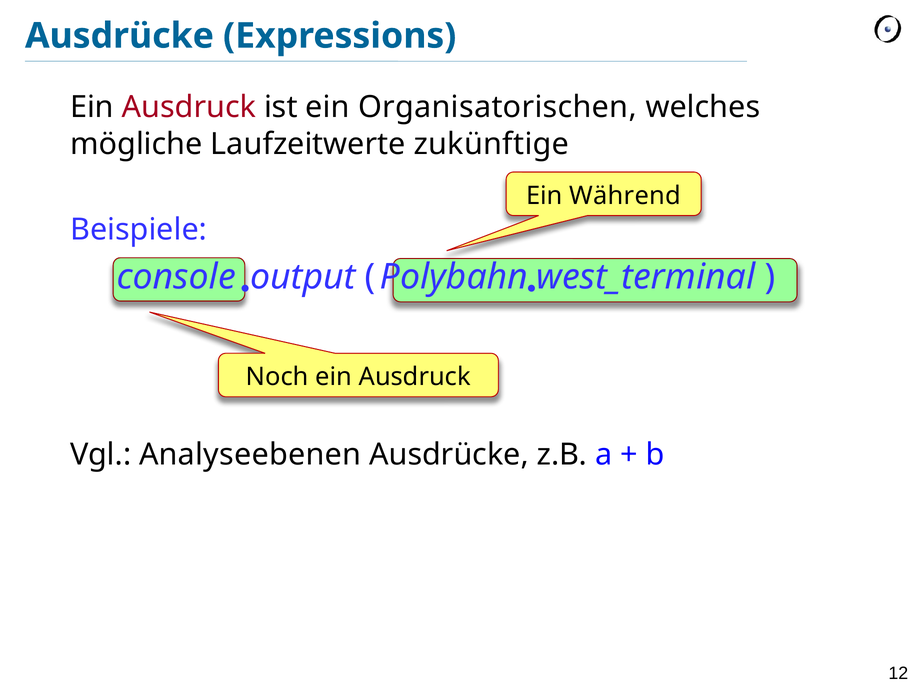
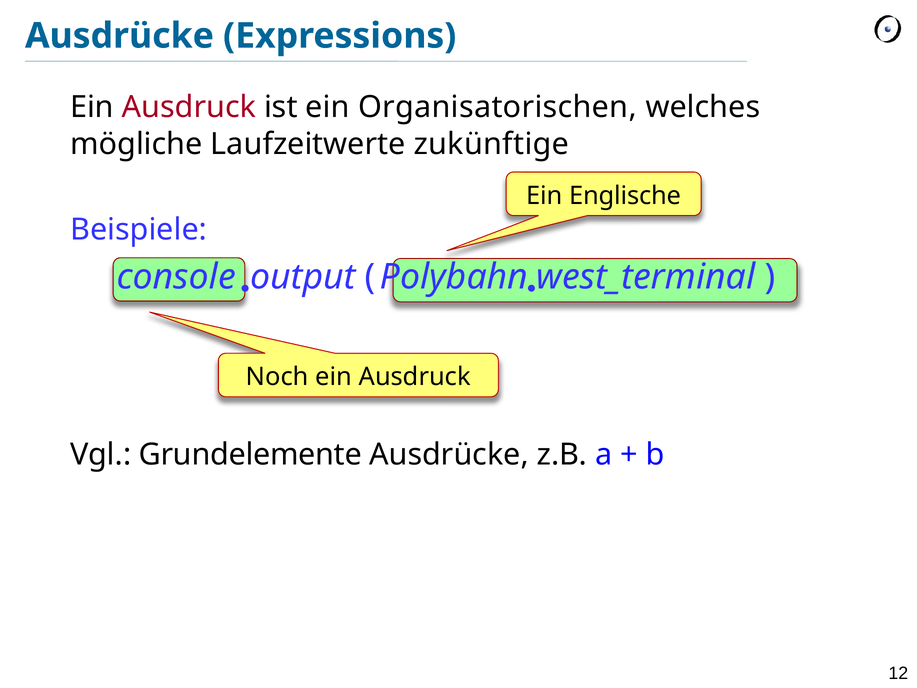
Während: Während -> Englische (625, 196)
Analyseebenen: Analyseebenen -> Grundelemente (250, 455)
